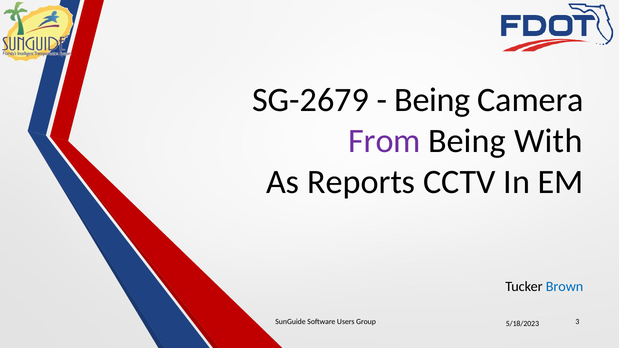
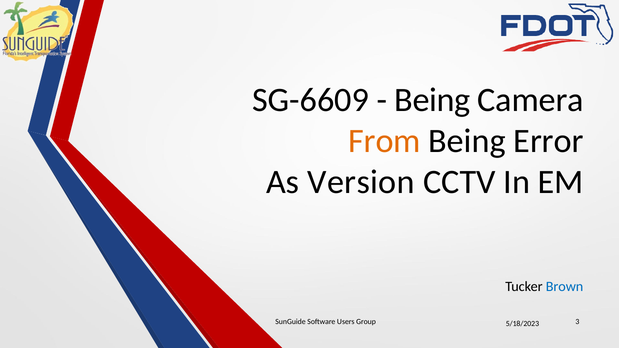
SG-2679: SG-2679 -> SG-6609 (311, 100)
From colour: purple -> orange (384, 141)
With: With -> Error (549, 141)
Reports: Reports -> Version (361, 182)
